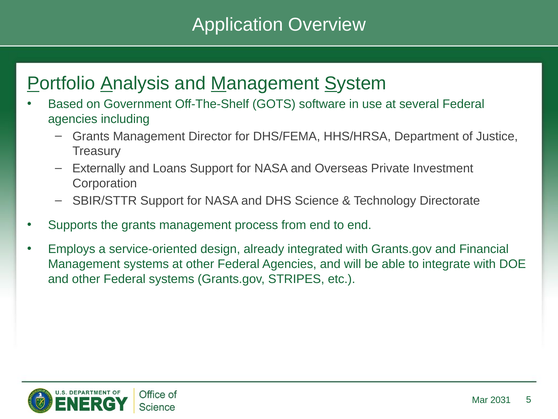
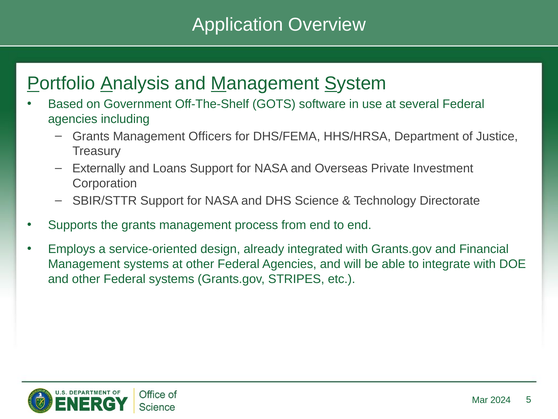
Director: Director -> Officers (210, 136)
2031: 2031 -> 2024 (501, 400)
